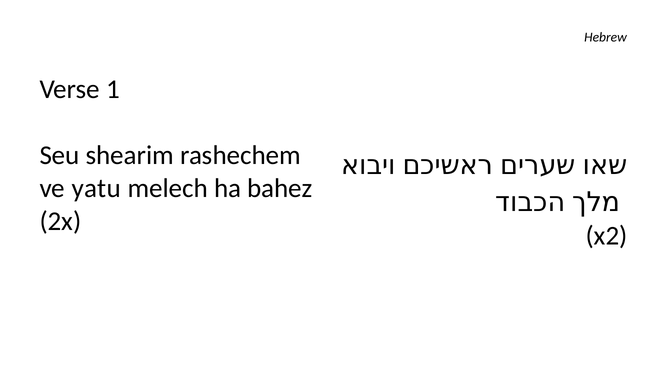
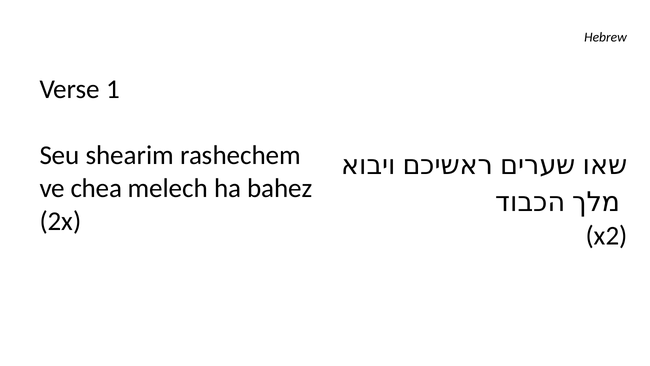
yatu: yatu -> chea (96, 188)
